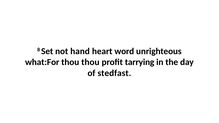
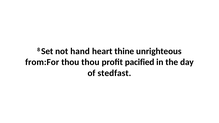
word: word -> thine (124, 51)
what:For: what:For -> from:For (42, 62)
tarrying: tarrying -> pacified (140, 62)
